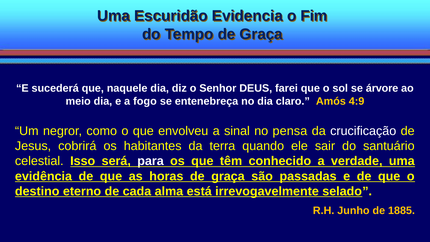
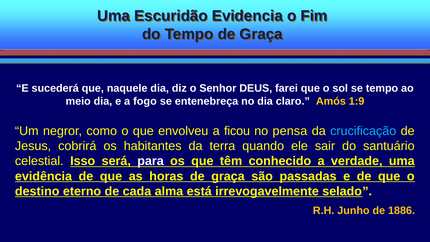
se árvore: árvore -> tempo (382, 88)
4:9: 4:9 -> 1:9 (357, 101)
sinal: sinal -> ficou (237, 131)
crucificação colour: white -> light blue (363, 131)
1885: 1885 -> 1886 (402, 210)
